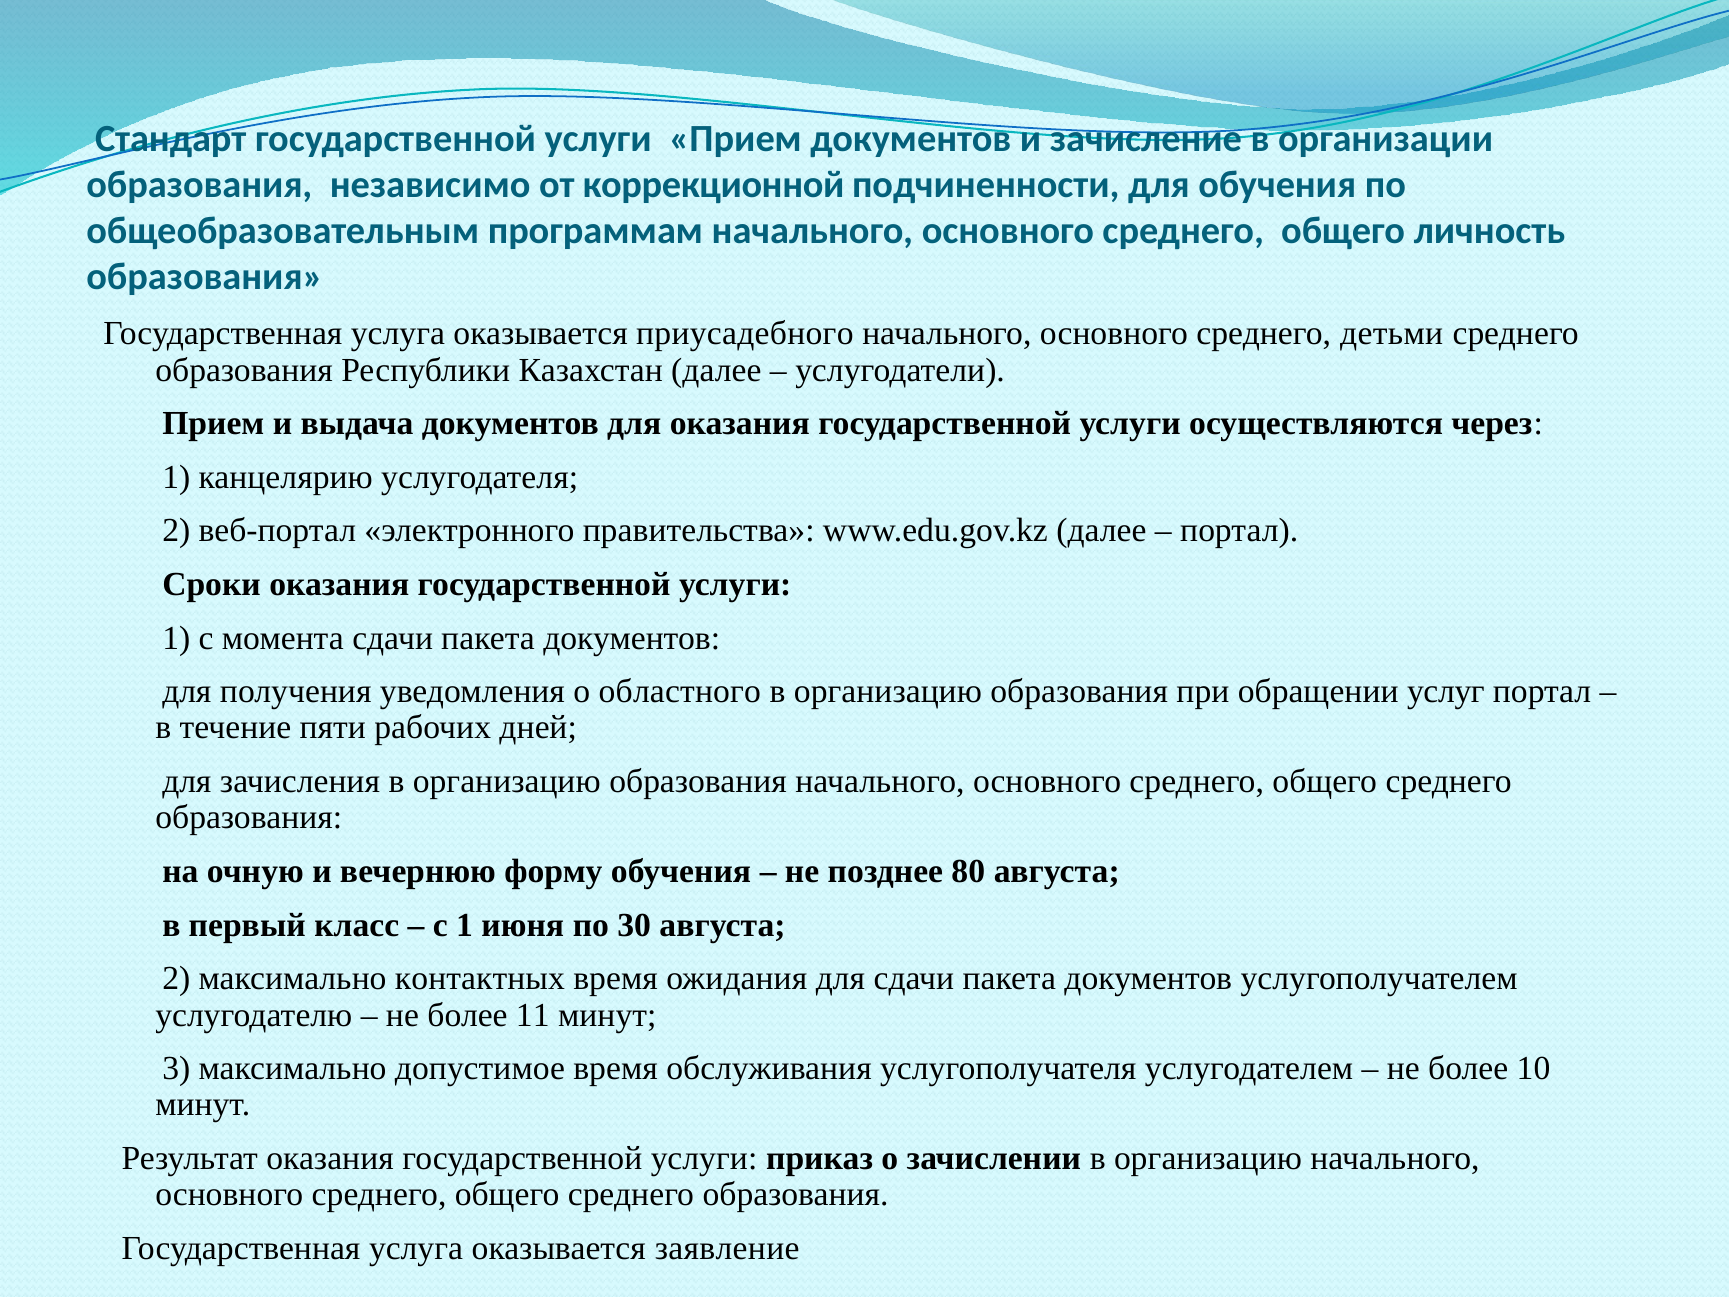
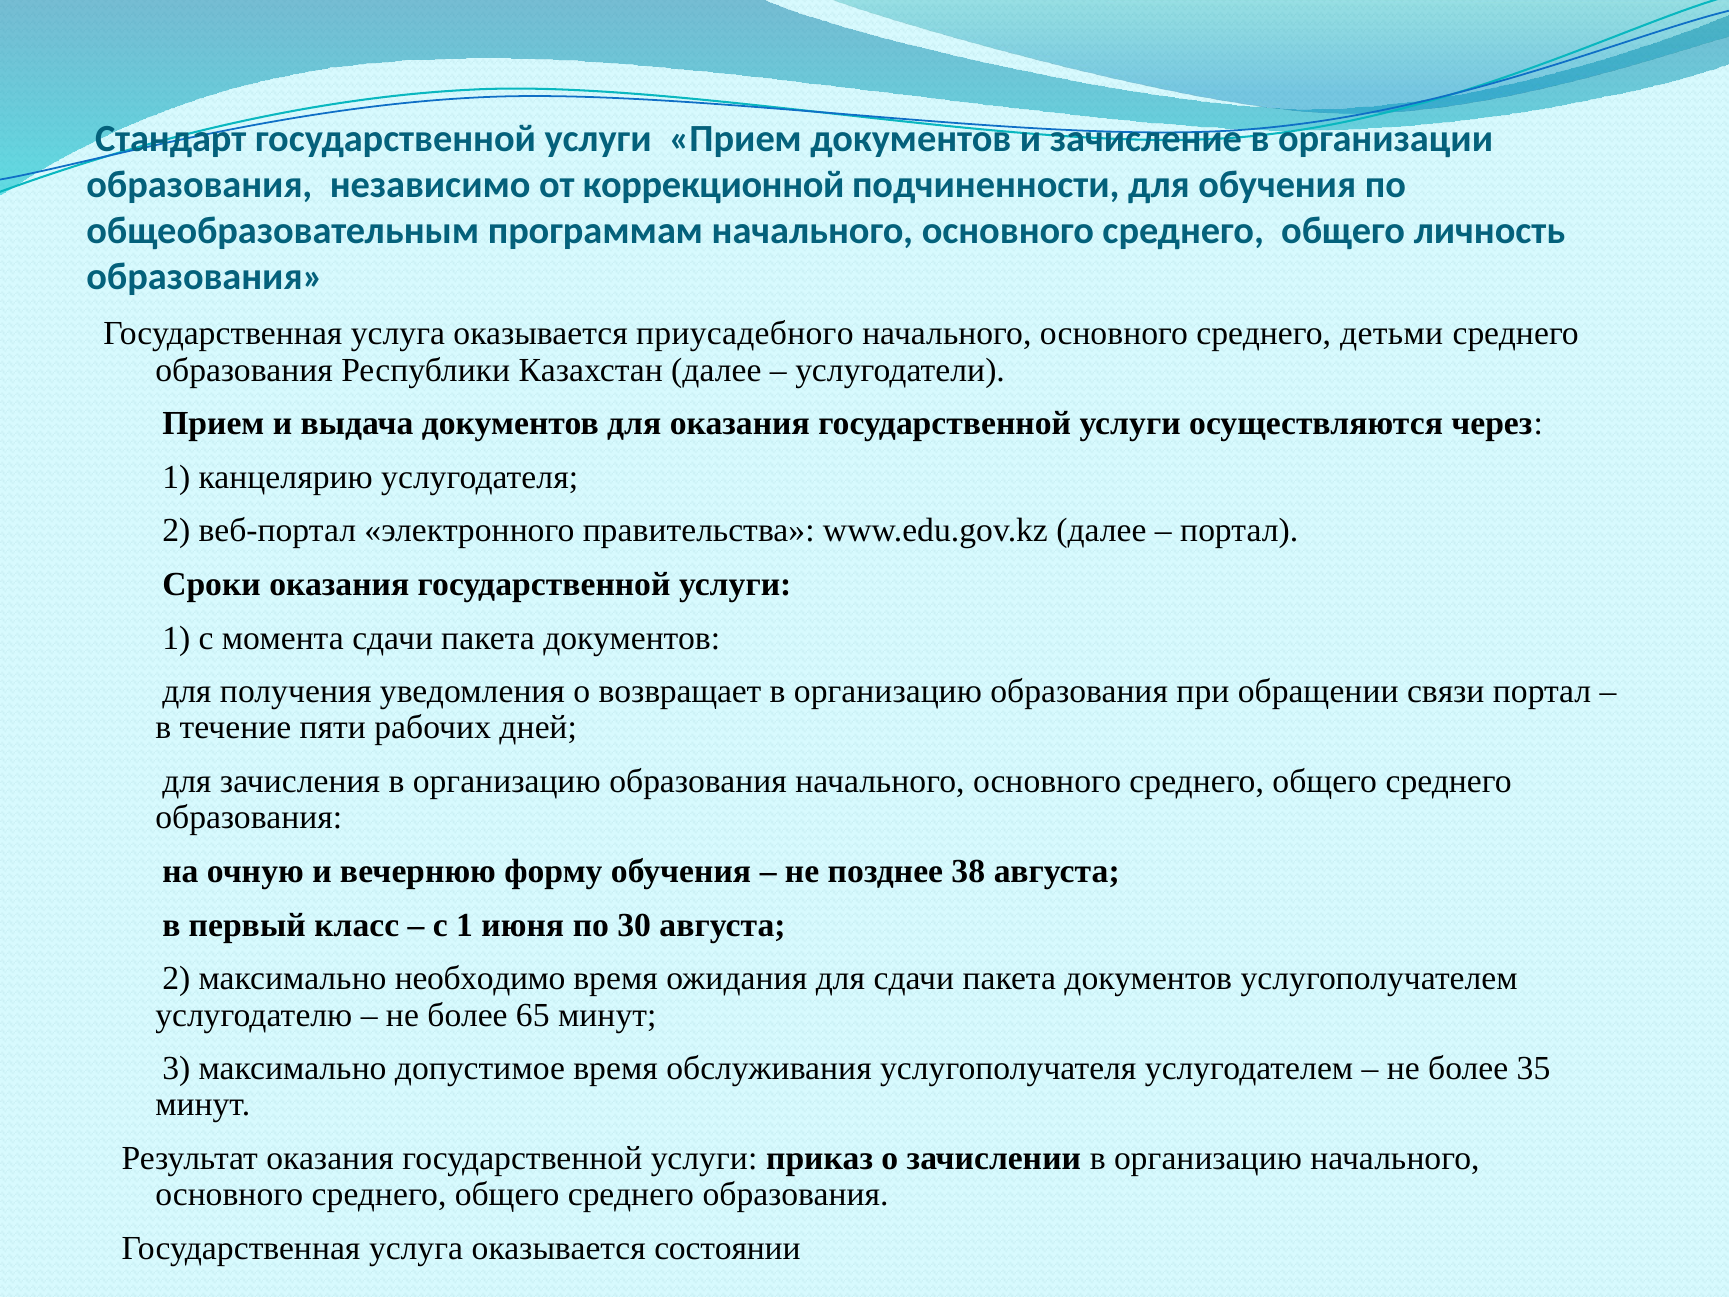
областного: областного -> возвращает (680, 691)
услуг: услуг -> связи (1446, 691)
80: 80 -> 38 (968, 871)
контактных: контактных -> необходимо (480, 978)
11: 11 -> 65 (533, 1015)
10: 10 -> 35 (1534, 1068)
заявление: заявление -> состоянии (727, 1248)
